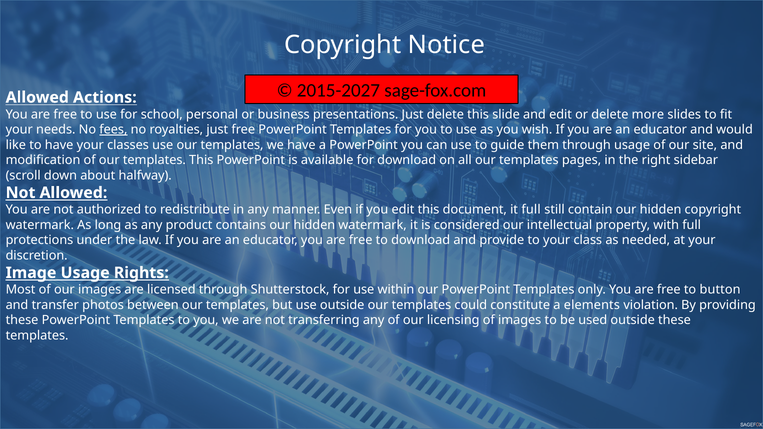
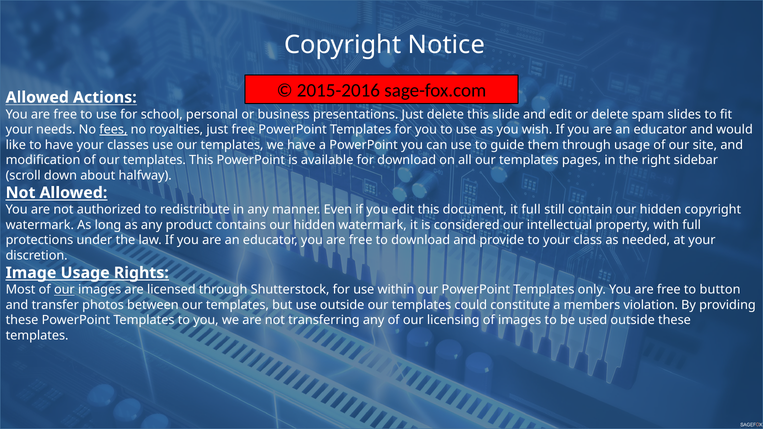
2015-2027: 2015-2027 -> 2015-2016 (338, 91)
more: more -> spam (648, 114)
our underline: none -> present (64, 290)
elements: elements -> members (592, 305)
